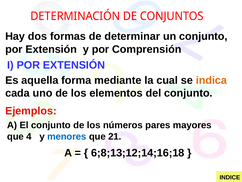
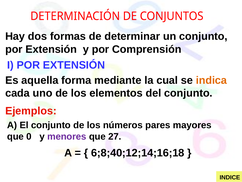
4: 4 -> 0 (29, 136)
menores colour: blue -> purple (67, 136)
21: 21 -> 27 (115, 136)
6;8;13;12;14;16;18: 6;8;13;12;14;16;18 -> 6;8;40;12;14;16;18 (138, 153)
